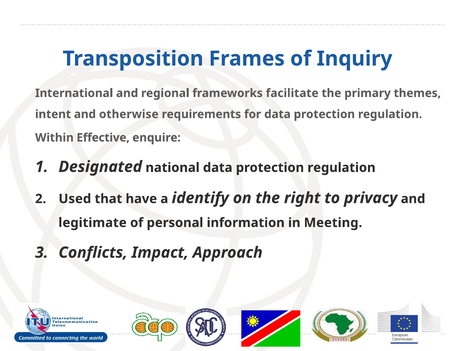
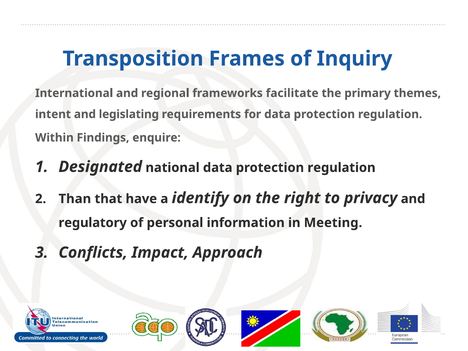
otherwise: otherwise -> legislating (129, 114)
Effective: Effective -> Findings (103, 138)
Used: Used -> Than (75, 199)
legitimate: legitimate -> regulatory (93, 223)
